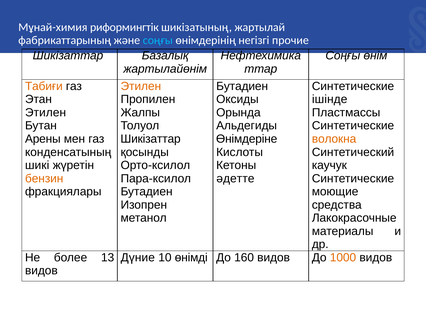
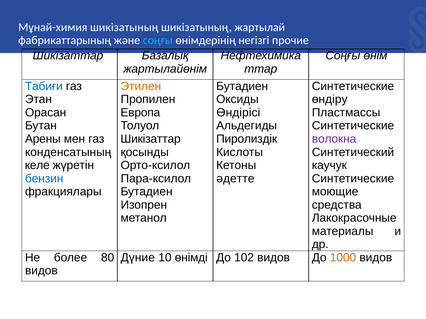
Мұнай-химия риформингтік: риформингтік -> шикізатының (124, 27)
Табиғи colour: orange -> blue (44, 86)
ішінде: ішінде -> өндіру (330, 100)
Этилен: Этилен -> Орасан (46, 113)
Жалпы: Жалпы -> Европа (140, 113)
Орында: Орында -> Өндірісі (238, 113)
Өнімдеріне: Өнімдеріне -> Пиролиздік (247, 139)
волокна colour: orange -> purple (334, 139)
шикі: шикі -> келе (37, 166)
бензин colour: orange -> blue (44, 179)
13: 13 -> 80 (108, 258)
160: 160 -> 102 (244, 258)
